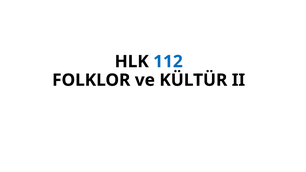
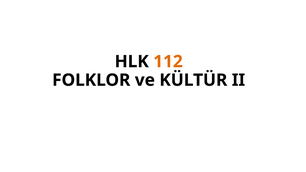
112 colour: blue -> orange (168, 62)
